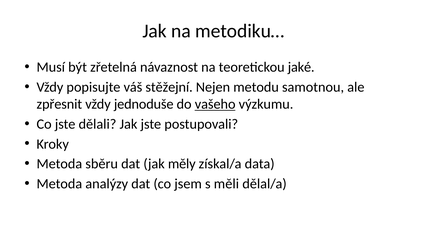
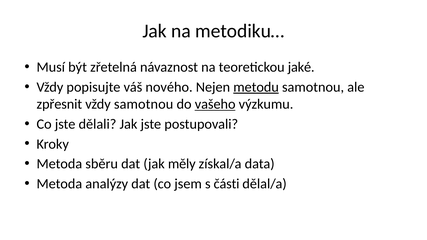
stěžejní: stěžejní -> nového (169, 87)
metodu underline: none -> present (256, 87)
vždy jednoduše: jednoduše -> samotnou (144, 104)
měli: měli -> části (227, 184)
